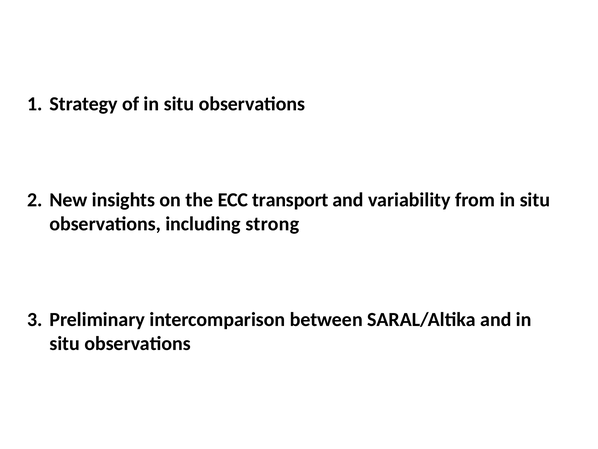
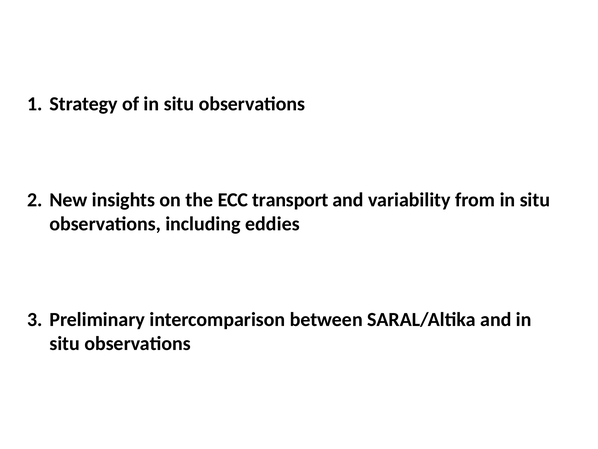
strong: strong -> eddies (272, 224)
